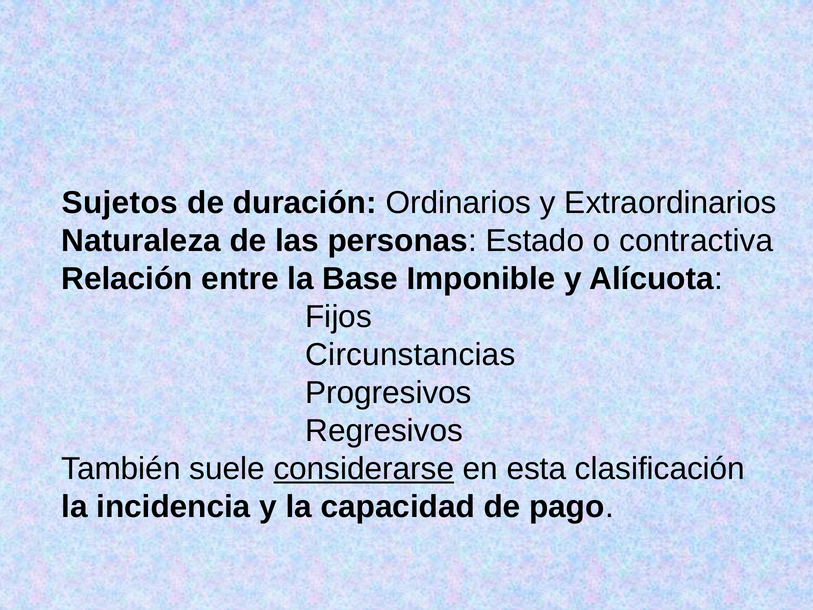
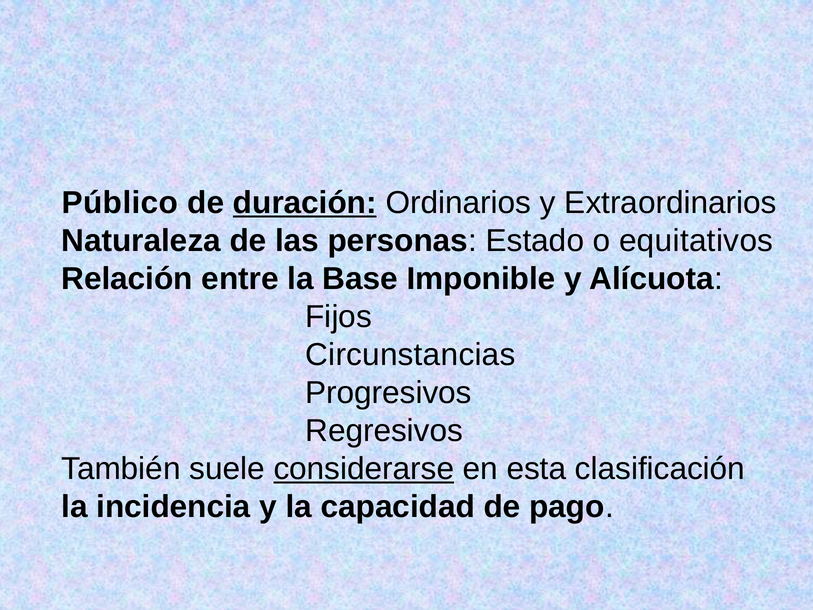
Sujetos: Sujetos -> Público (120, 203)
duración underline: none -> present (305, 203)
contractiva: contractiva -> equitativos (696, 241)
